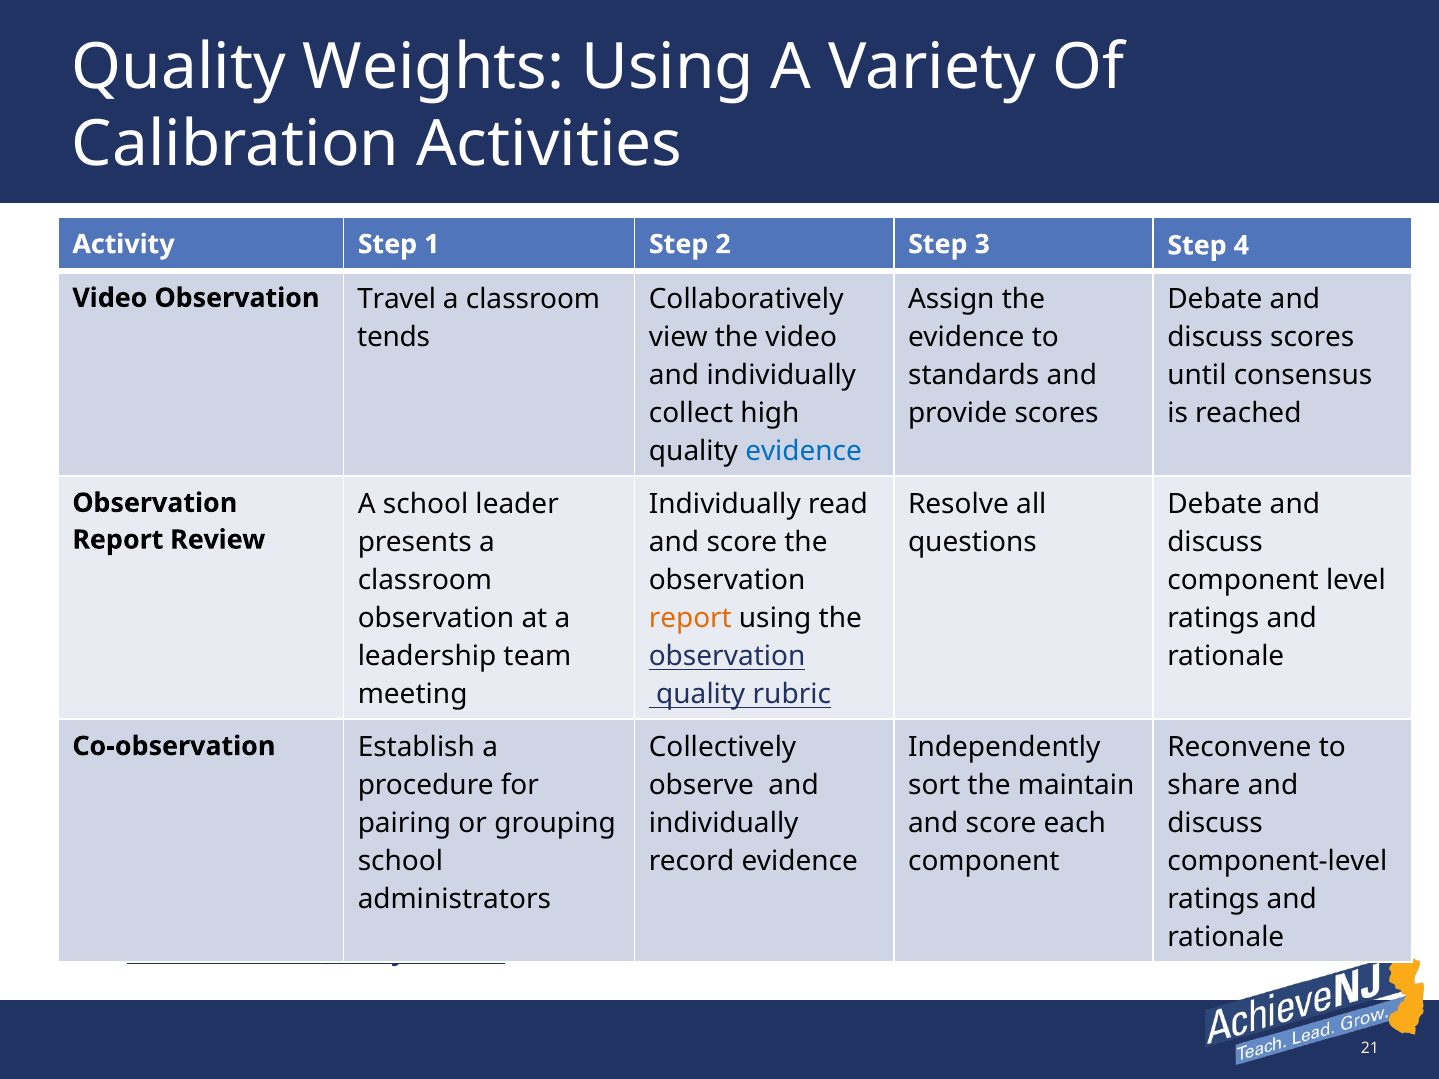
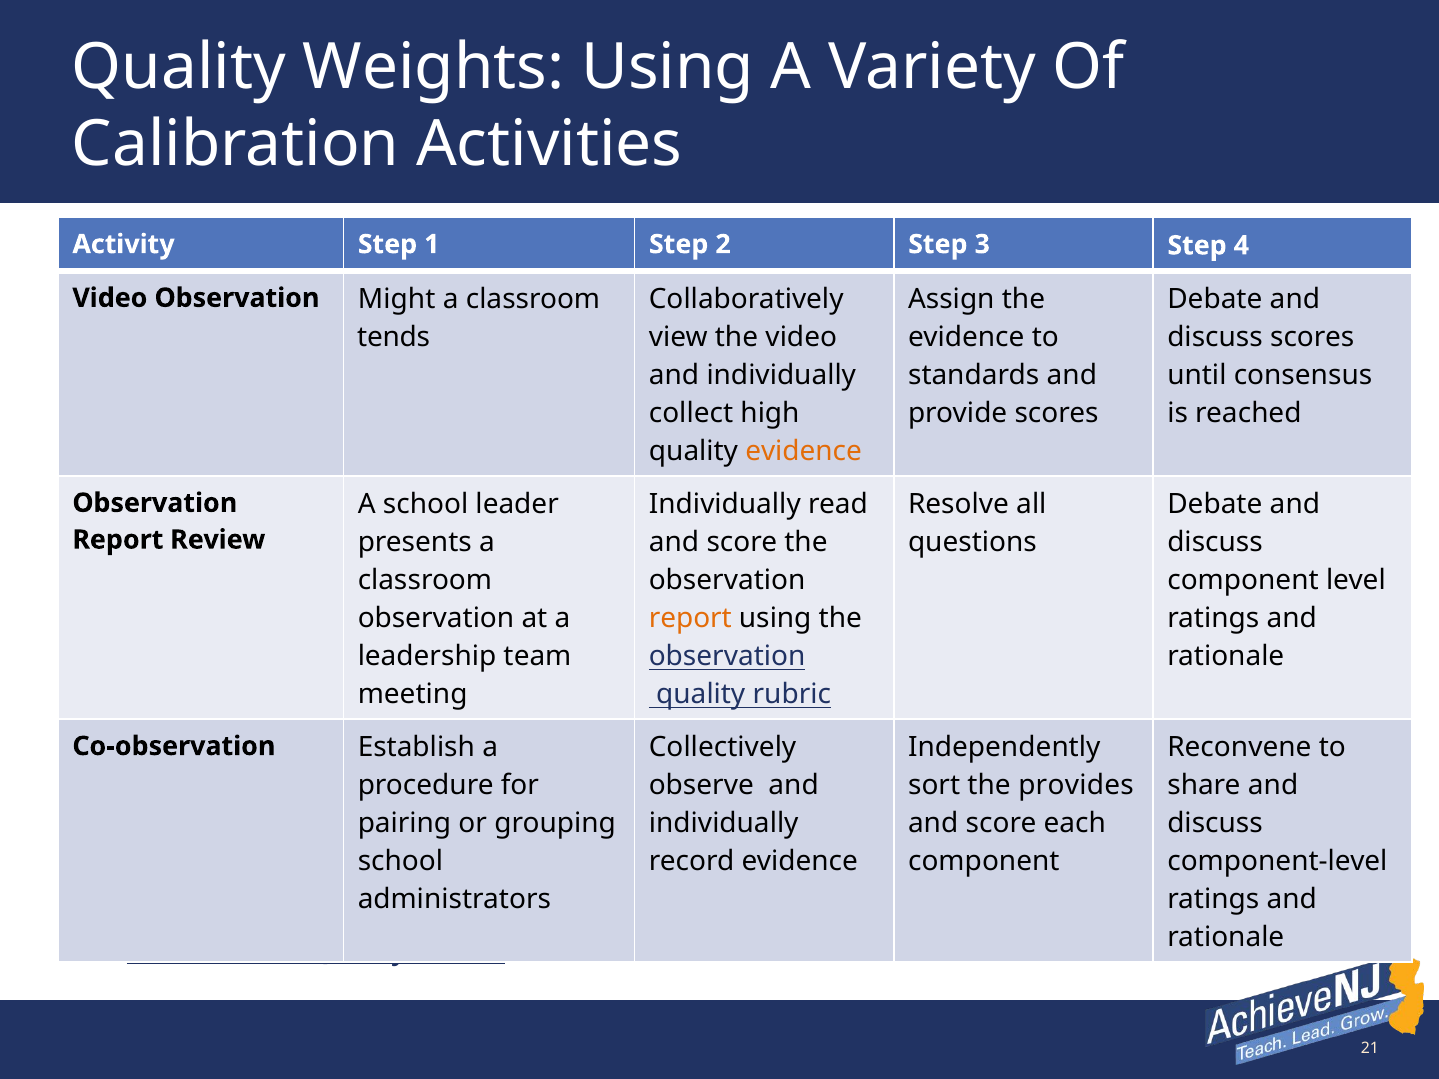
Travel: Travel -> Might (397, 299)
evidence colour: blue -> orange (804, 451)
maintain: maintain -> provides (1076, 785)
